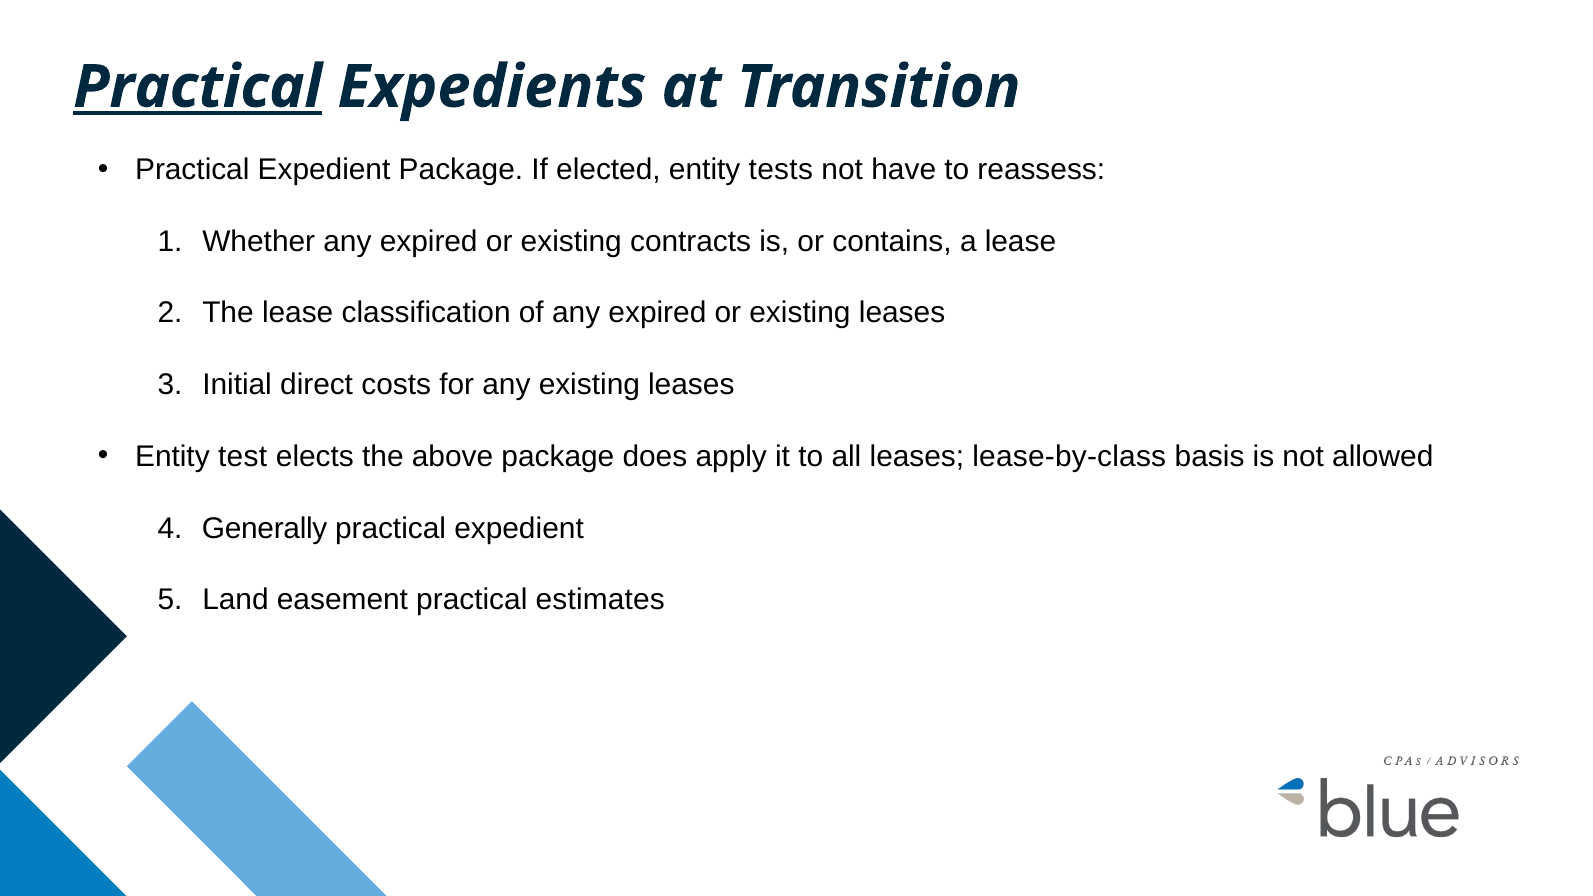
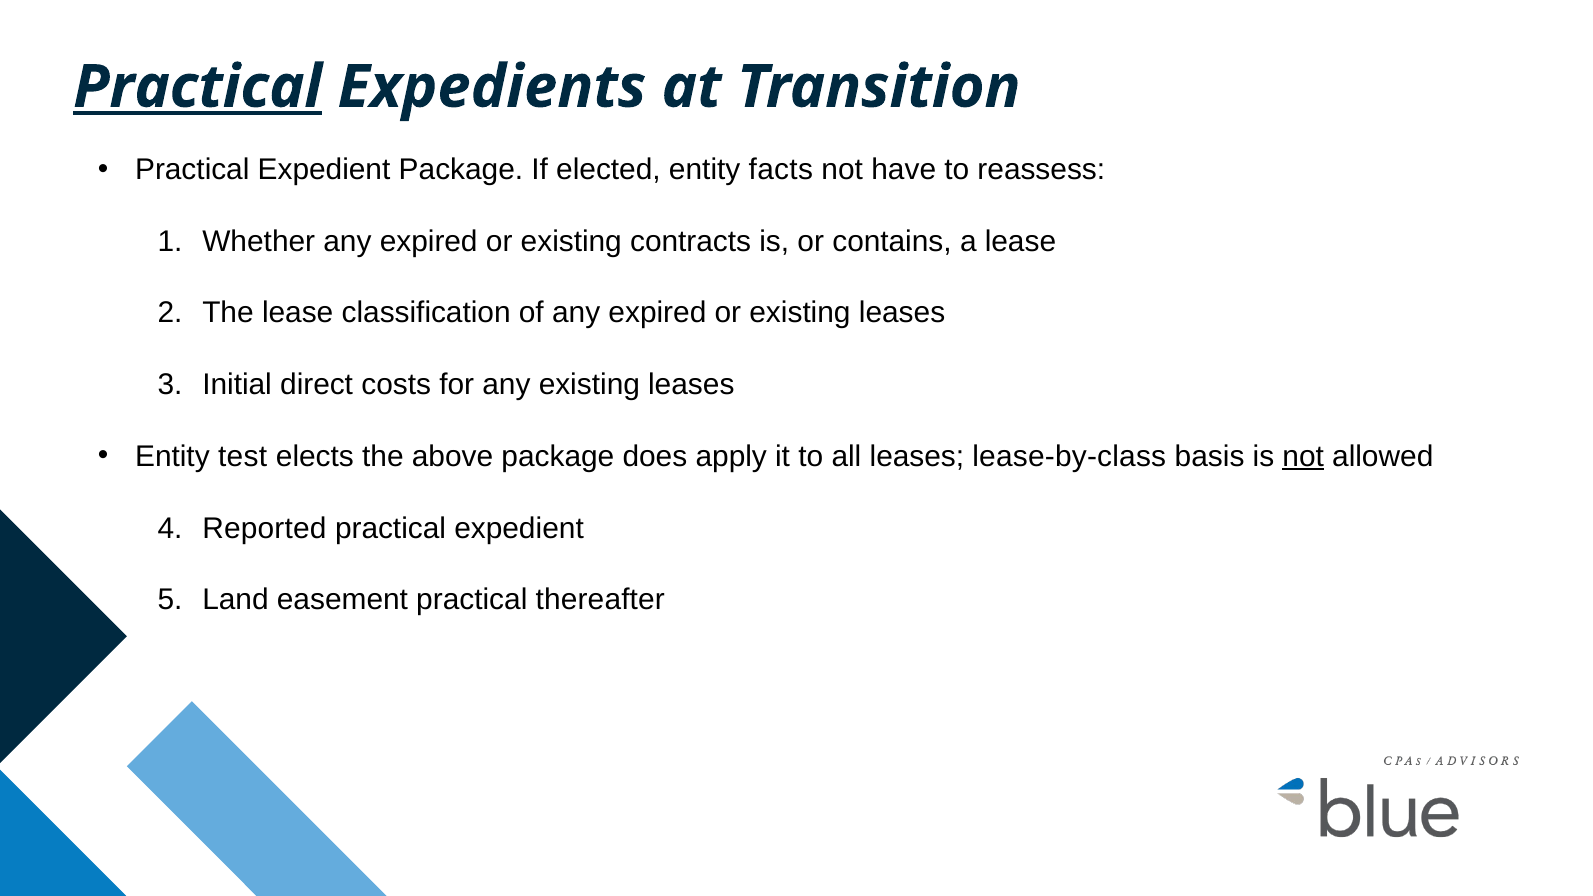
tests: tests -> facts (781, 170)
not underline: none -> present (1303, 457)
Generally: Generally -> Reported (264, 528)
estimates: estimates -> thereafter (600, 600)
